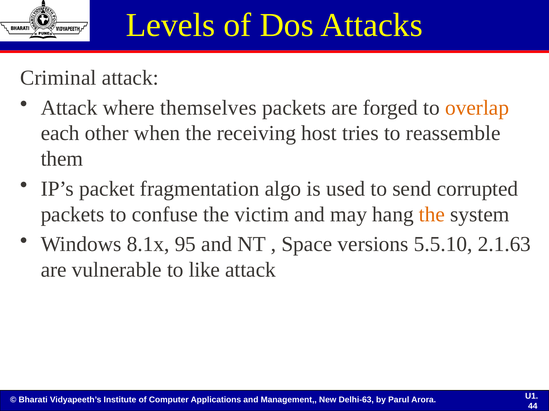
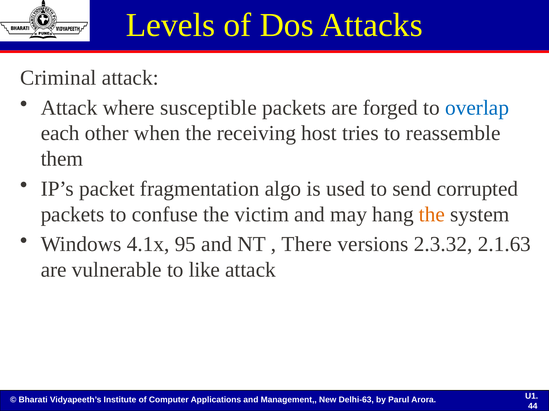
themselves: themselves -> susceptible (208, 108)
overlap colour: orange -> blue (477, 108)
8.1x: 8.1x -> 4.1x (148, 245)
Space: Space -> There (307, 245)
5.5.10: 5.5.10 -> 2.3.32 (443, 245)
